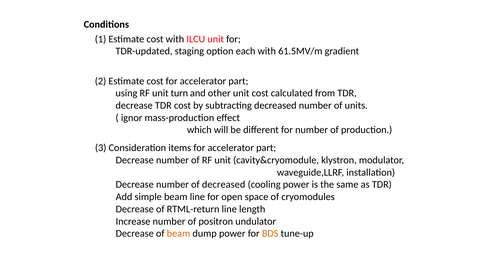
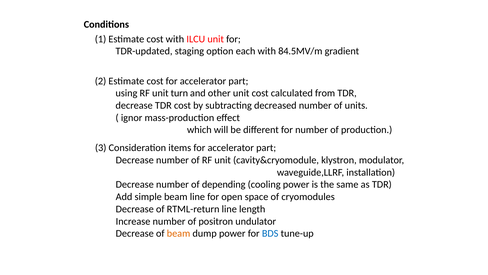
61.5MV/m: 61.5MV/m -> 84.5MV/m (300, 51)
of decreased: decreased -> depending (224, 184)
BDS colour: orange -> blue (270, 233)
